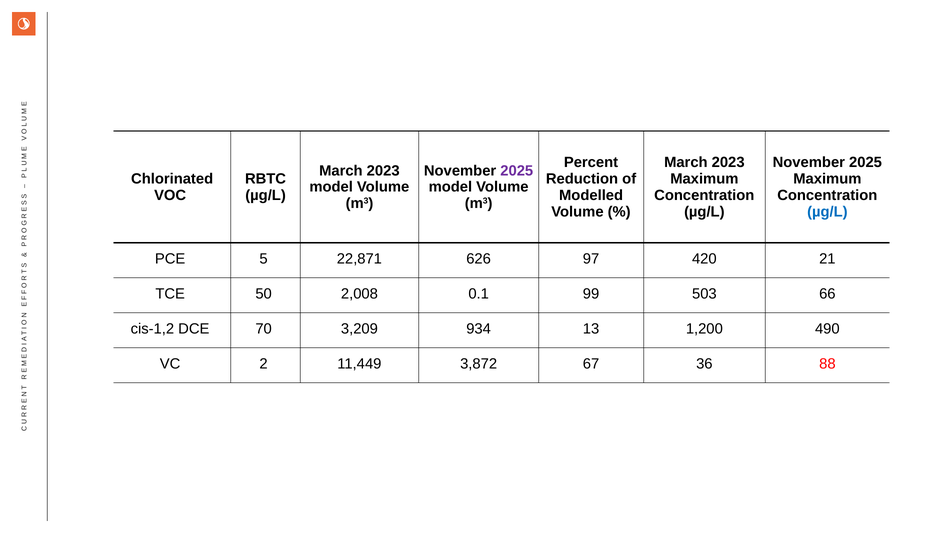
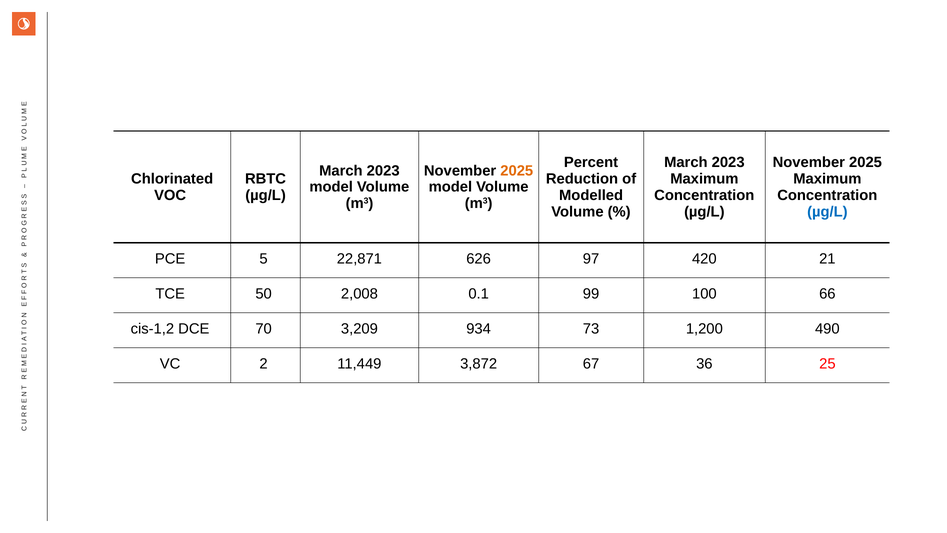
2025 colour: purple -> orange (517, 171)
503: 503 -> 100 (704, 294)
13: 13 -> 73 (591, 329)
88: 88 -> 25 (827, 364)
